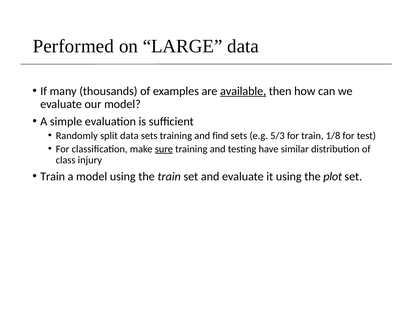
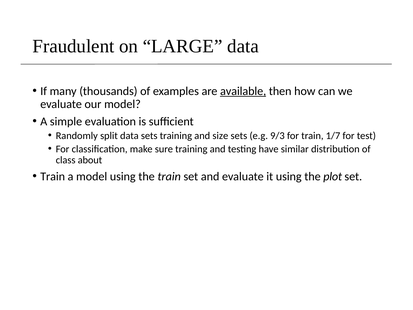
Performed: Performed -> Fraudulent (73, 46)
find: find -> size (220, 136)
5/3: 5/3 -> 9/3 (277, 136)
1/8: 1/8 -> 1/7 (333, 136)
sure underline: present -> none (164, 149)
injury: injury -> about (90, 160)
